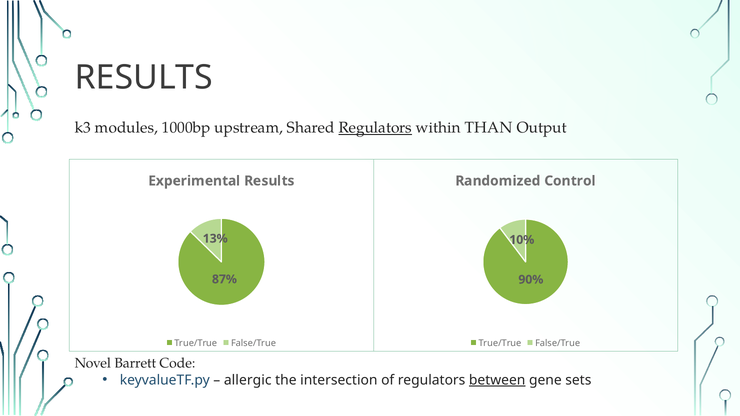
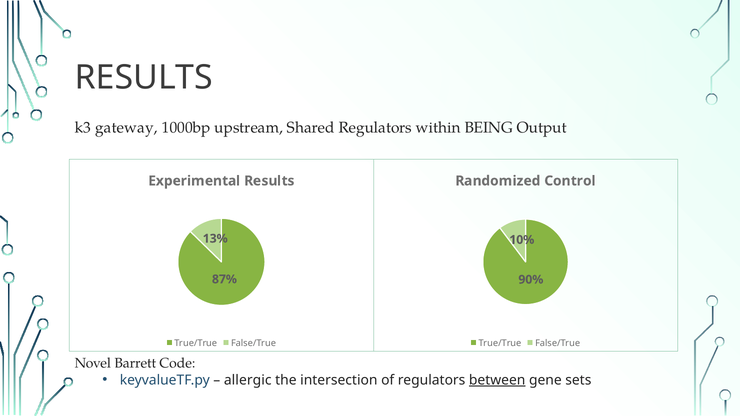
modules: modules -> gateway (126, 128)
Regulators underline: present -> none (375, 128)
THAN: THAN -> BEING (489, 128)
